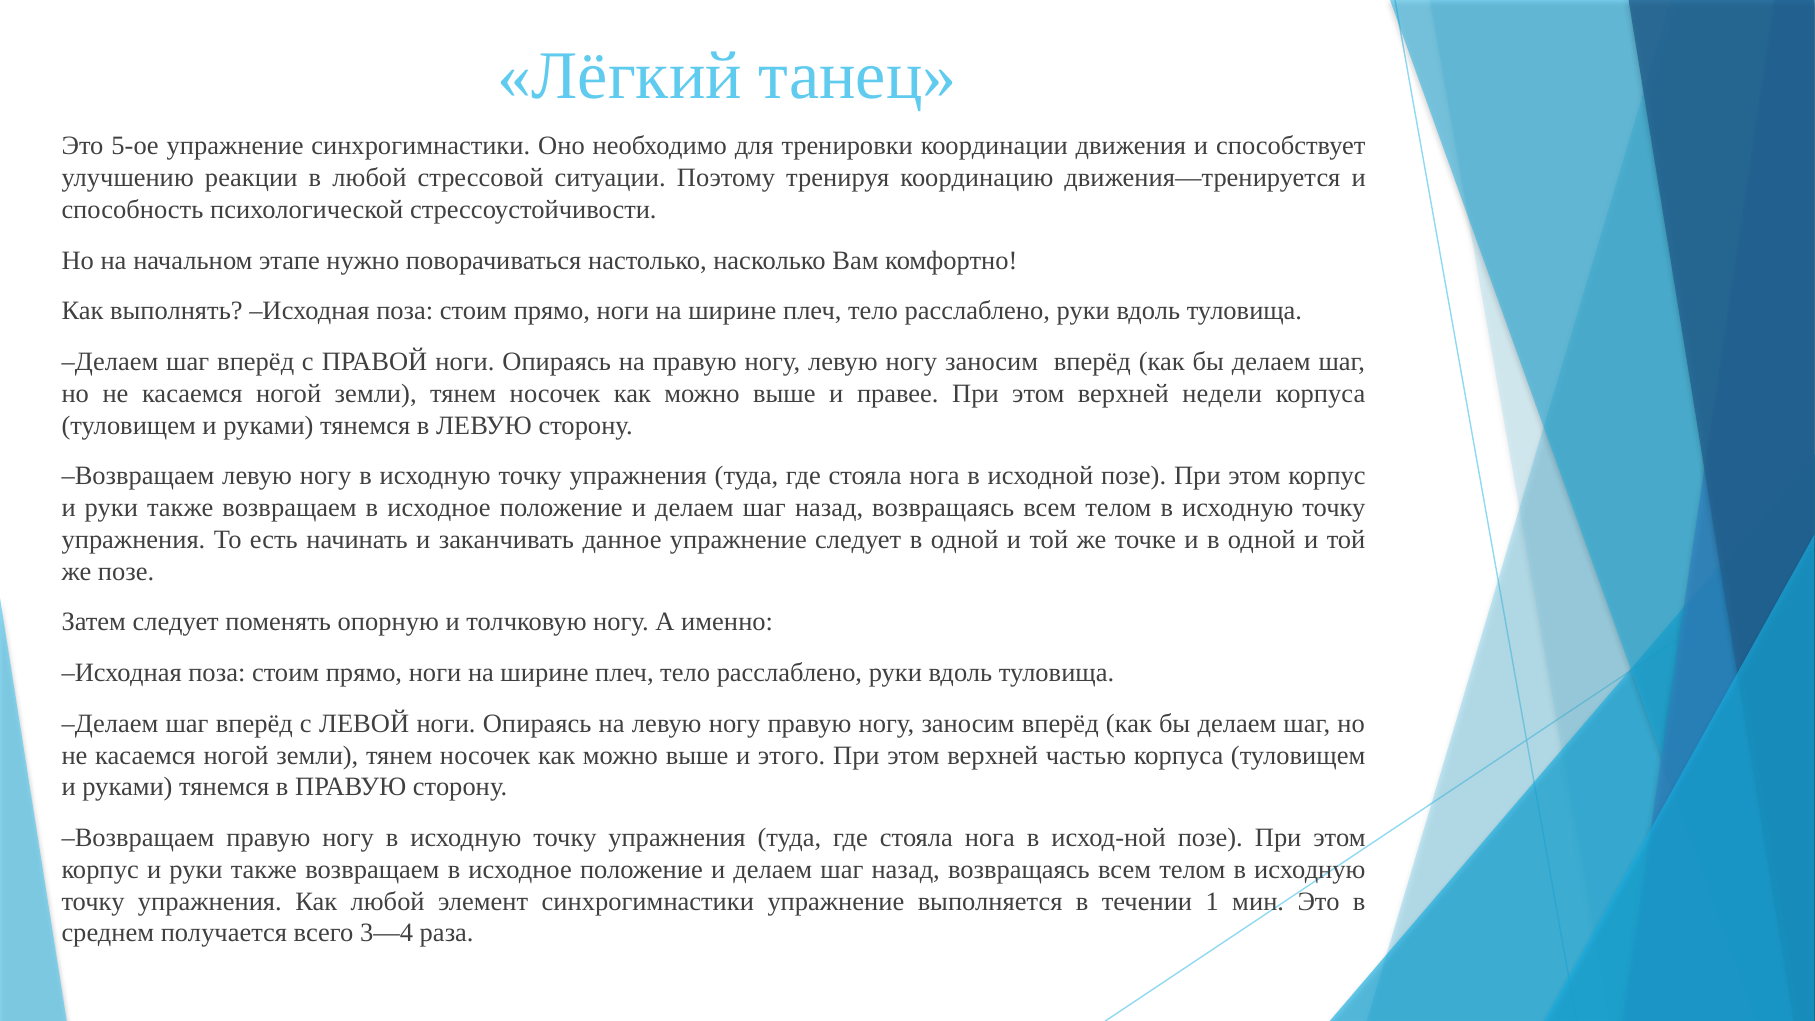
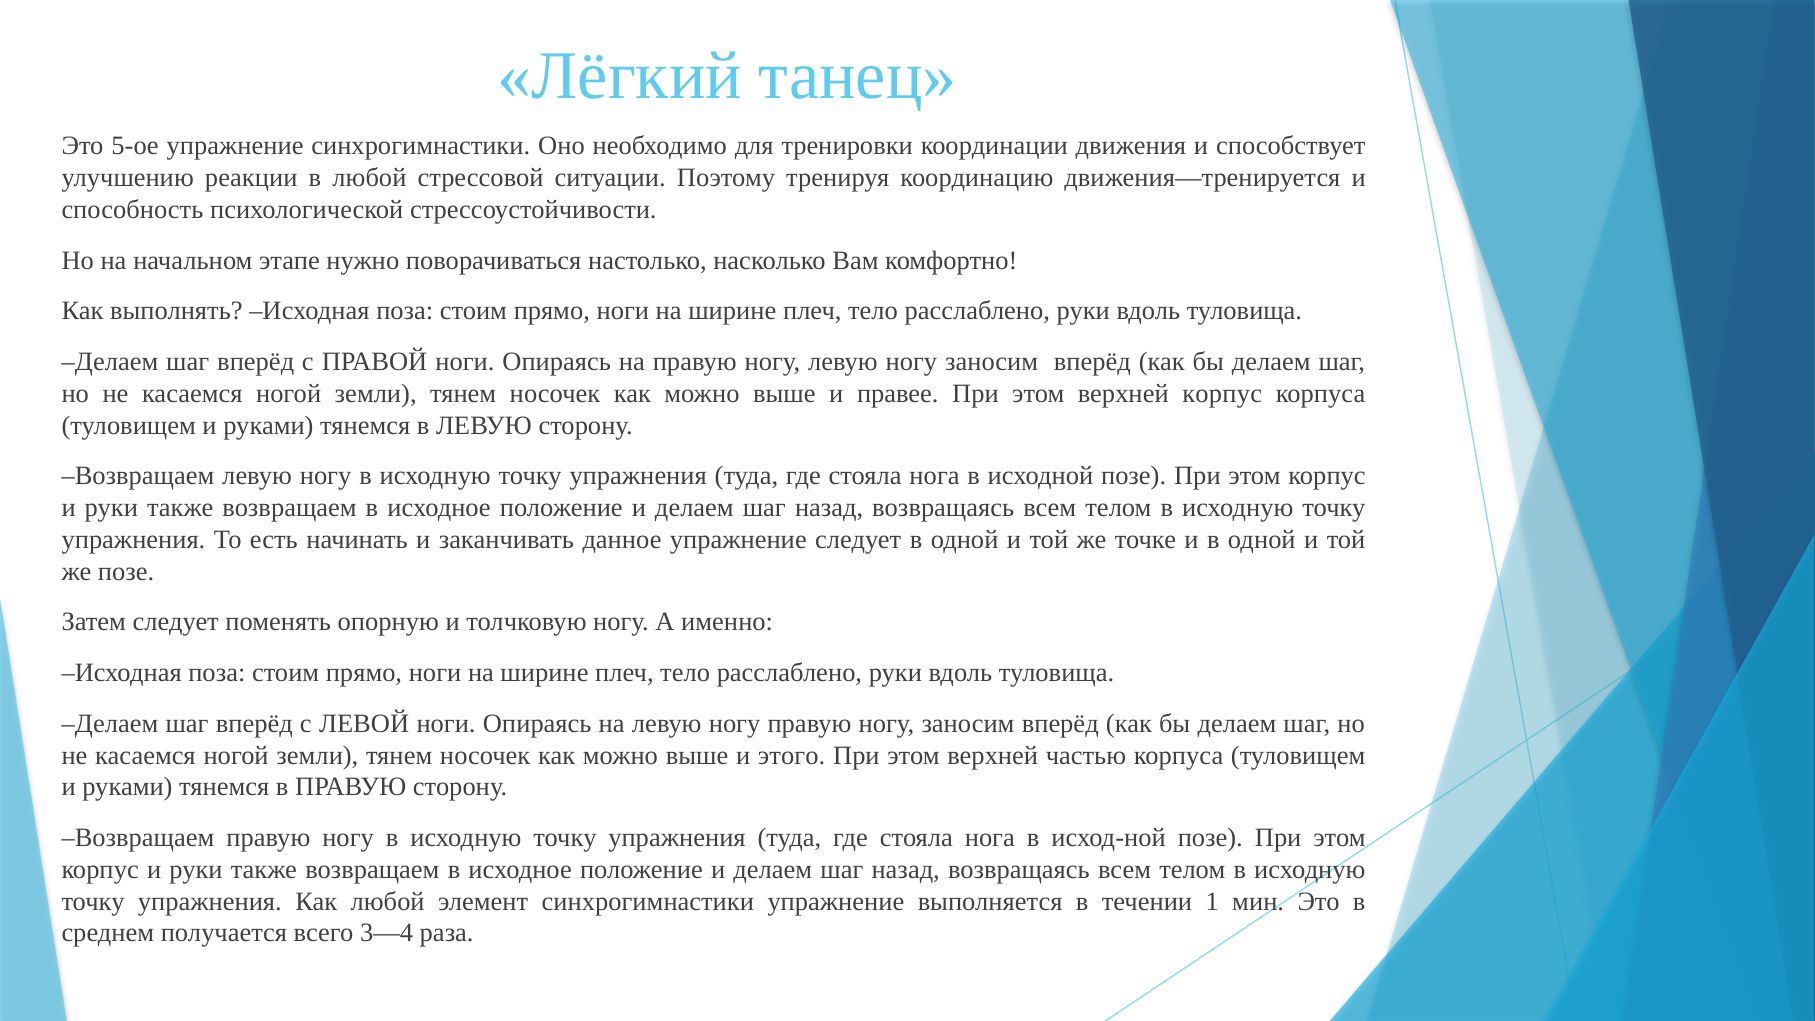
верхней недели: недели -> корпус (1222, 394)
